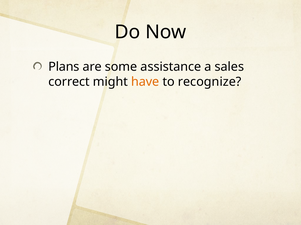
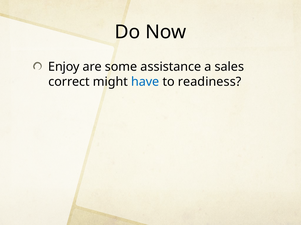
Plans: Plans -> Enjoy (64, 67)
have colour: orange -> blue (145, 82)
recognize: recognize -> readiness (210, 82)
